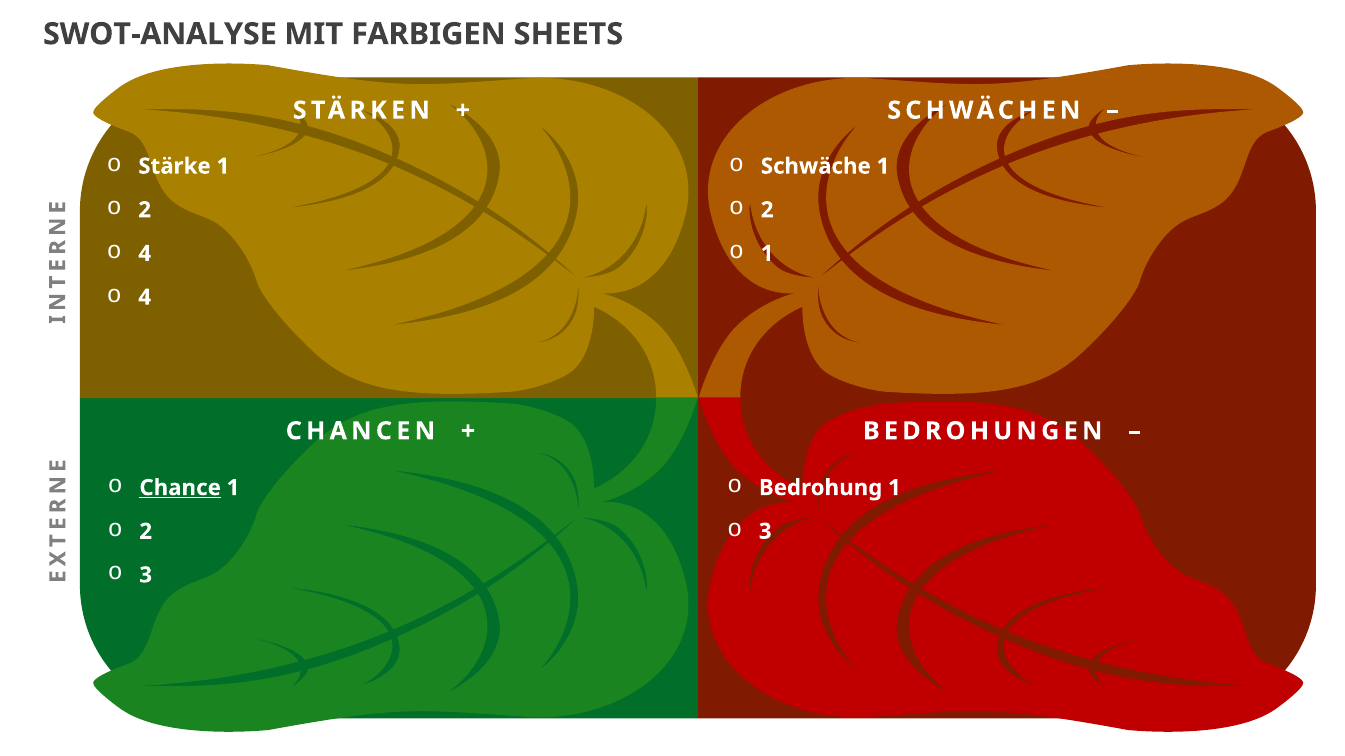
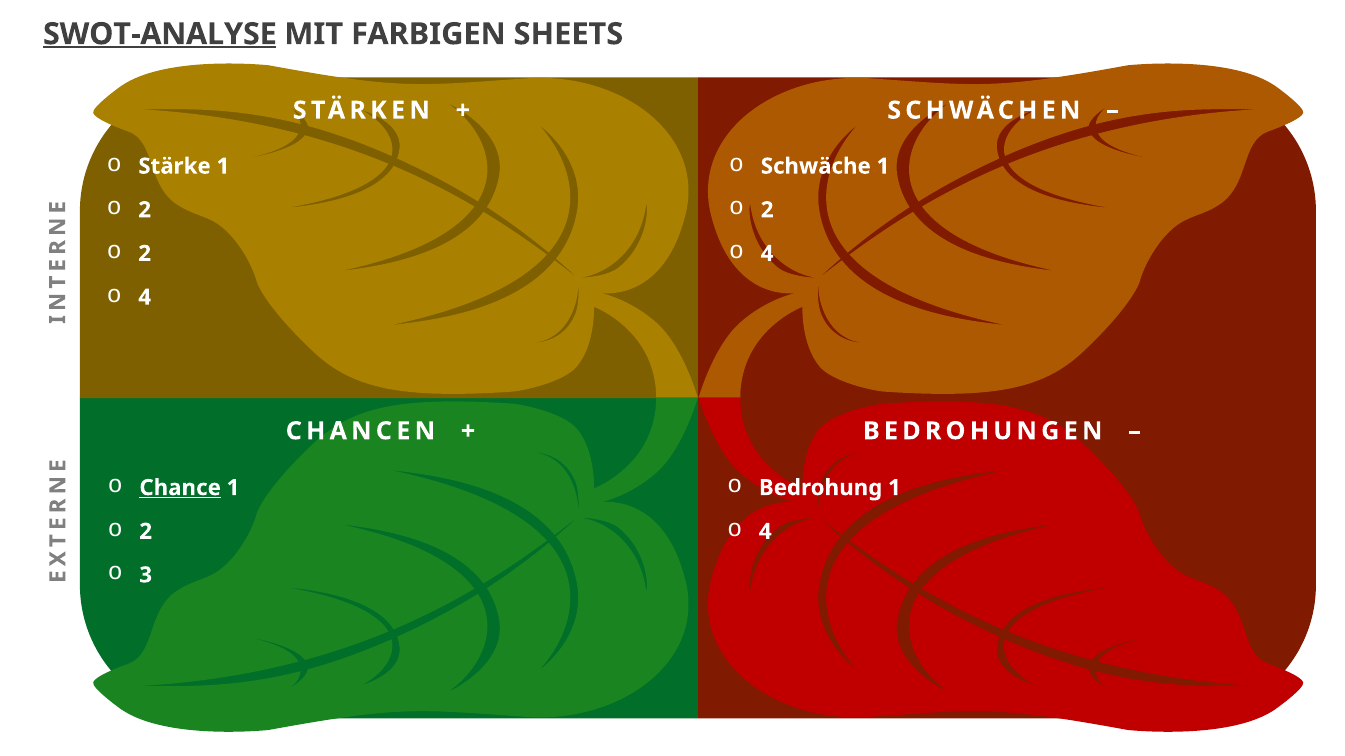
SWOT-ANALYSE underline: none -> present (160, 34)
4: 4 -> 2 (145, 254)
1: 1 -> 4 (767, 254)
3: 3 -> 4 (765, 532)
